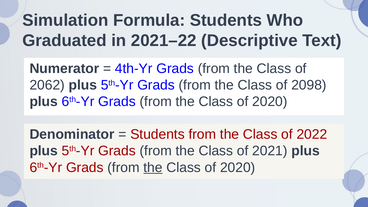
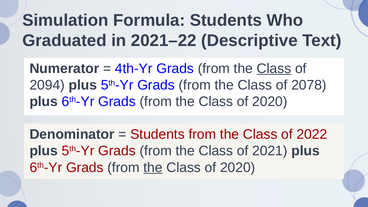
Class underline: none -> present (274, 68)
2062: 2062 -> 2094 (47, 85)
2098: 2098 -> 2078 (309, 85)
